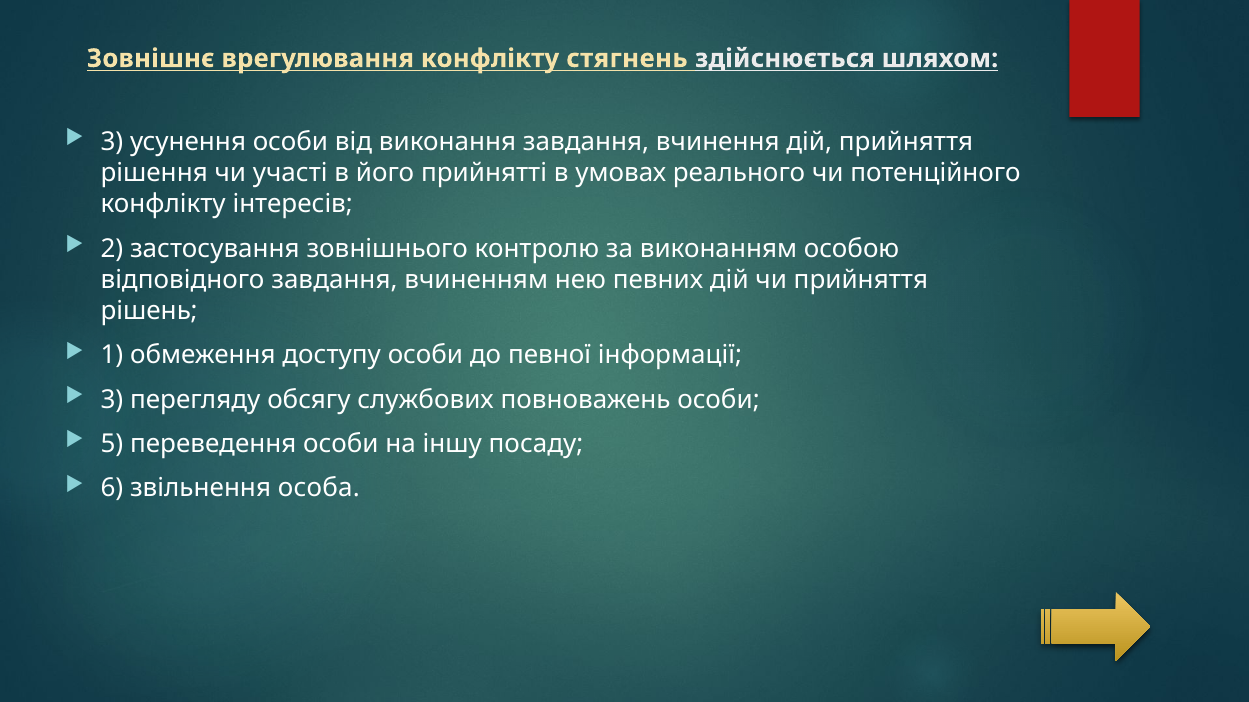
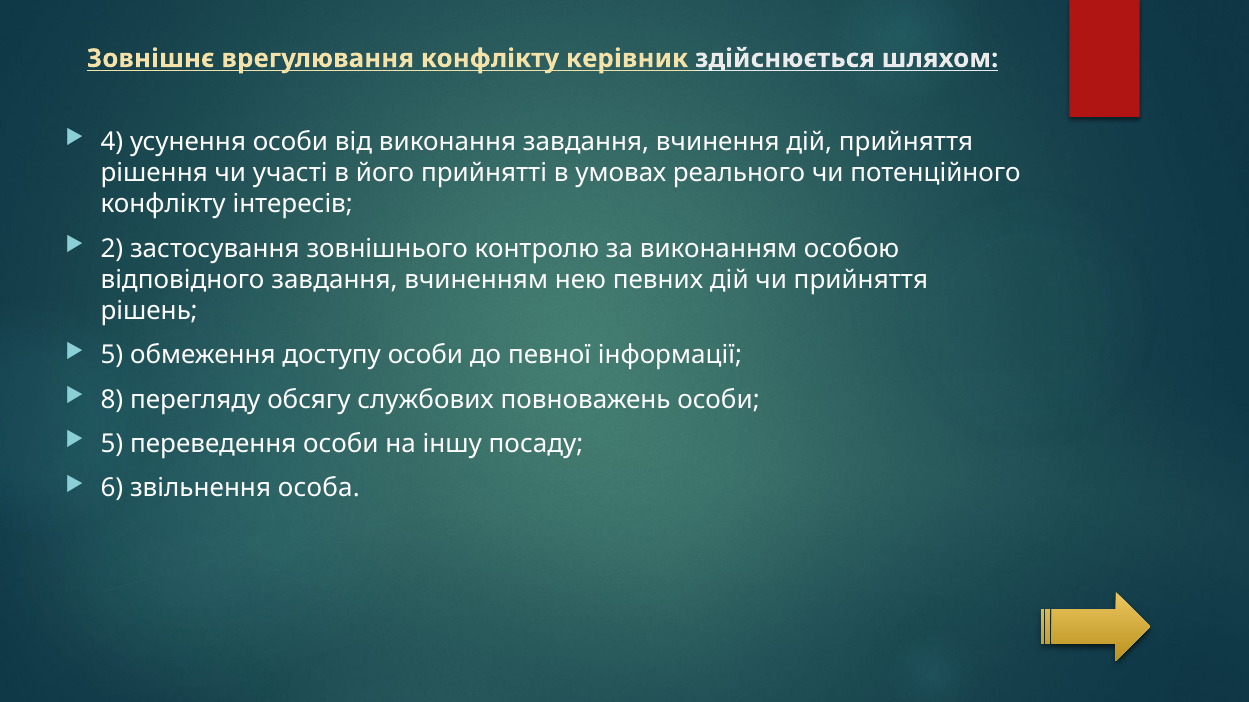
стягнень: стягнень -> керівник (627, 58)
3: 3 -> 4 (112, 142)
1: 1 -> 5 (112, 356)
3: 3 -> 8 (112, 400)
